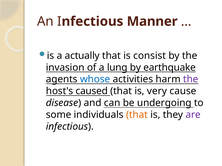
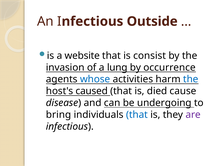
Manner: Manner -> Outside (152, 21)
actually: actually -> website (82, 56)
earthquake: earthquake -> occurrence (170, 68)
the colour: purple -> blue (191, 79)
very: very -> died (157, 91)
some: some -> bring (59, 115)
that colour: orange -> blue (137, 115)
